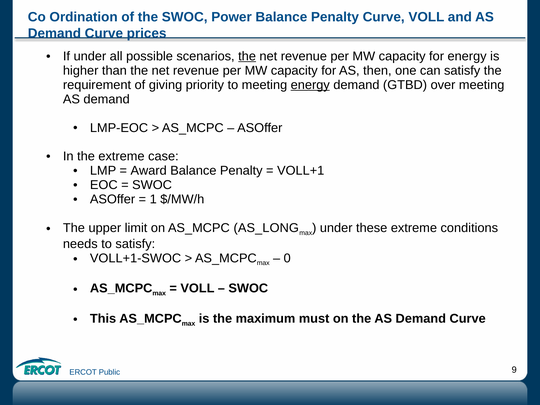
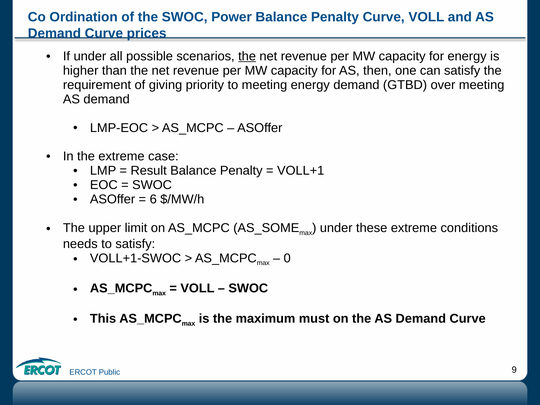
energy underline: present -> none (310, 85)
Award: Award -> Result (149, 171)
1: 1 -> 6 (153, 199)
AS_LONG: AS_LONG -> AS_SOME (266, 228)
